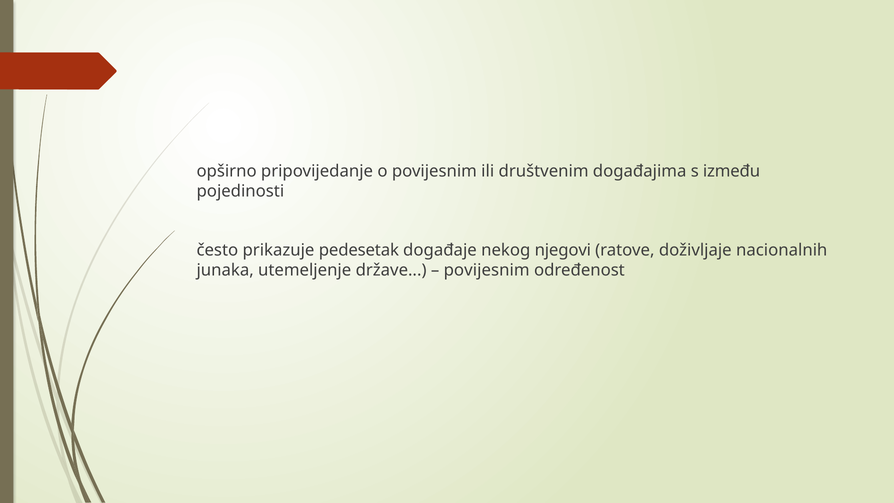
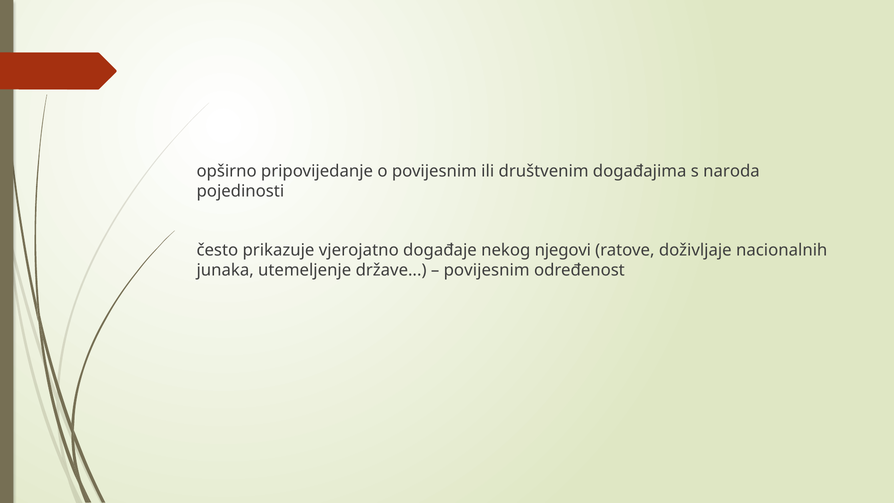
između: između -> naroda (731, 171)
pedesetak: pedesetak -> vjerojatno (359, 250)
